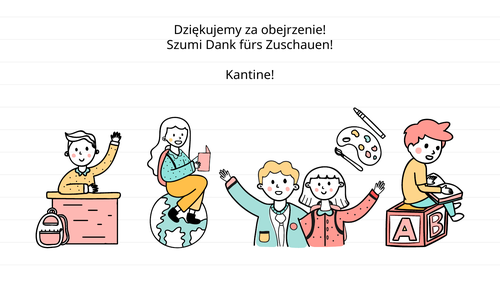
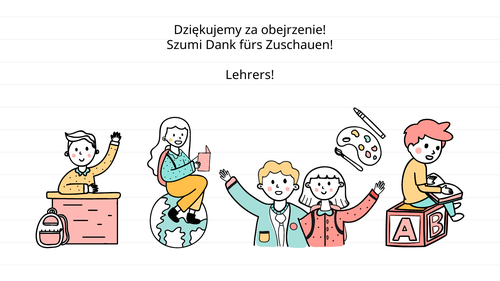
Kantine: Kantine -> Lehrers (250, 75)
